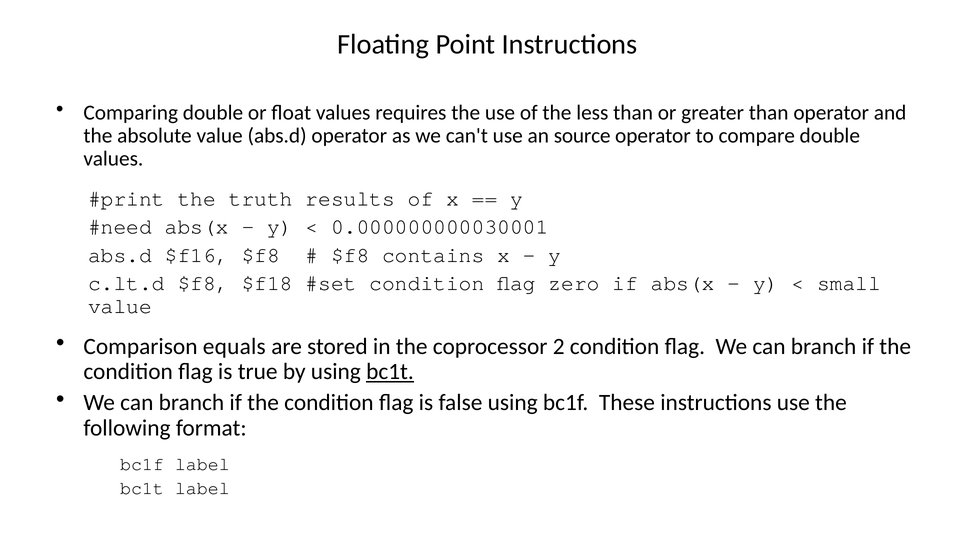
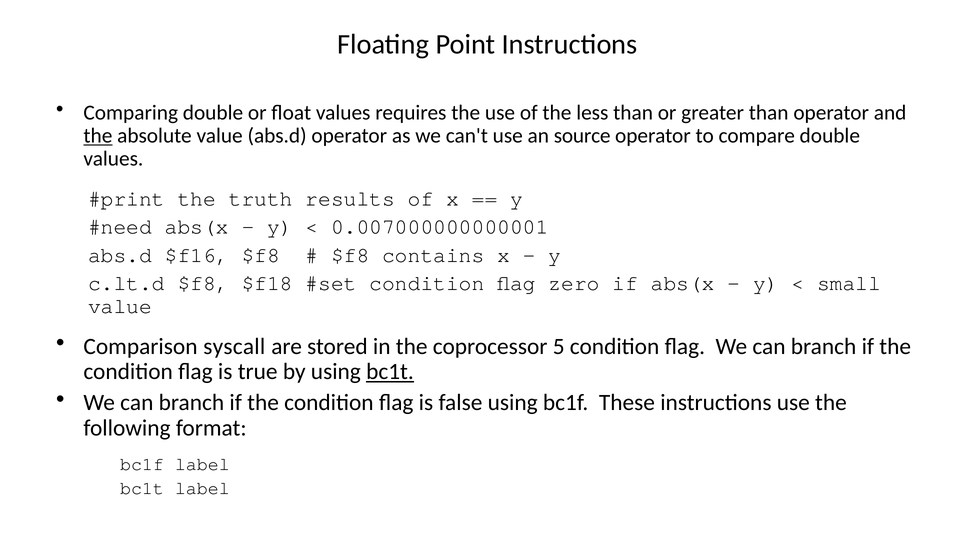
the underline: none -> present (98, 136)
0.000000000030001: 0.000000000030001 -> 0.007000000000001 (440, 227)
equals: equals -> syscall (234, 347)
2: 2 -> 5 (559, 347)
